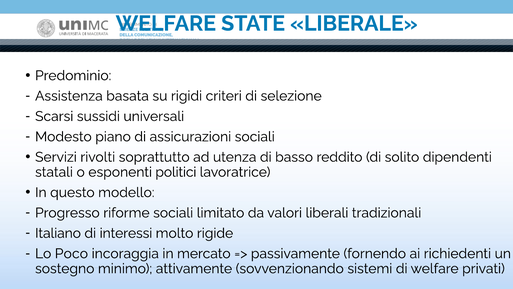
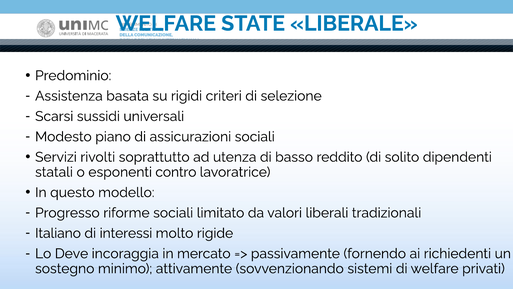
politici: politici -> contro (176, 172)
Poco: Poco -> Deve (72, 253)
